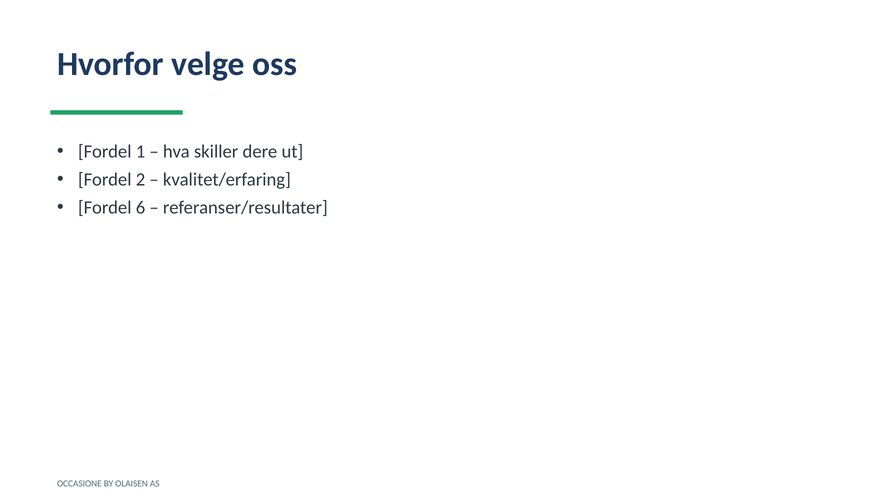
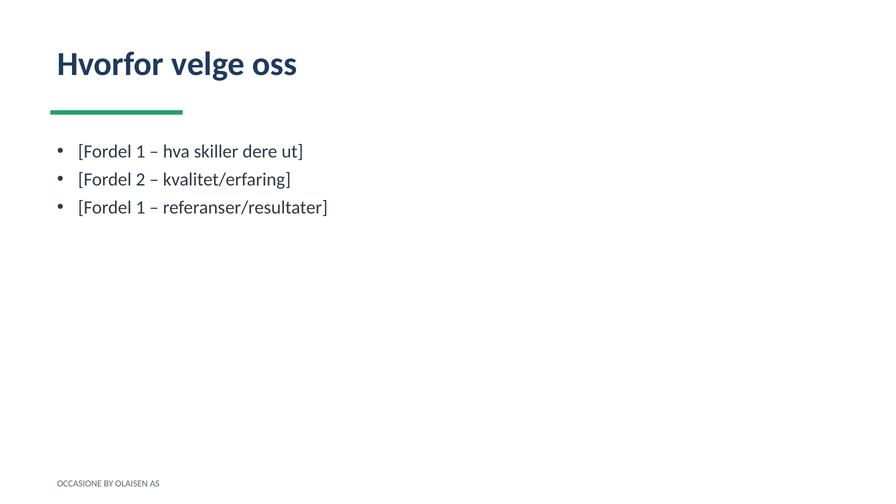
6: 6 -> 1 (141, 208)
